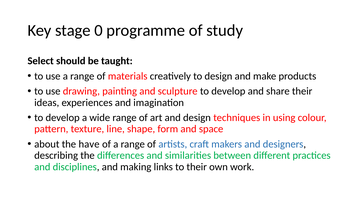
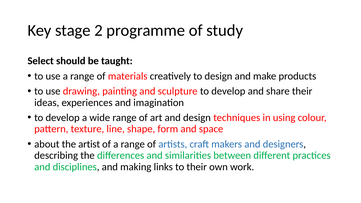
0: 0 -> 2 (99, 30)
have: have -> artist (89, 144)
